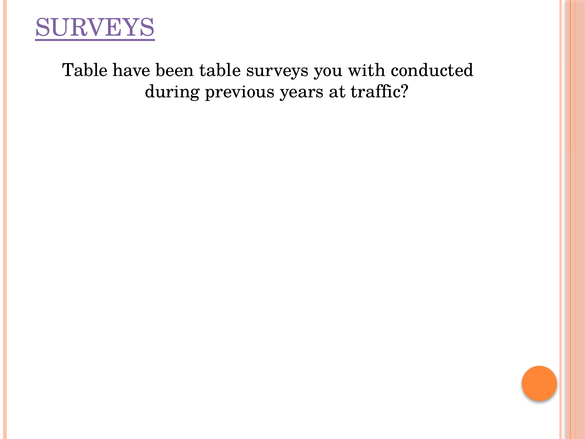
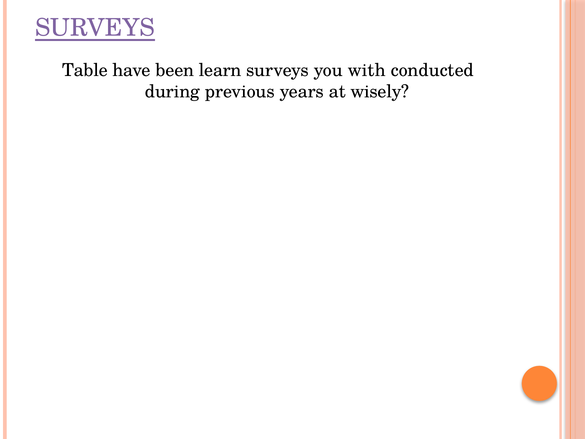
been table: table -> learn (220, 70)
traffic: traffic -> wisely (380, 92)
